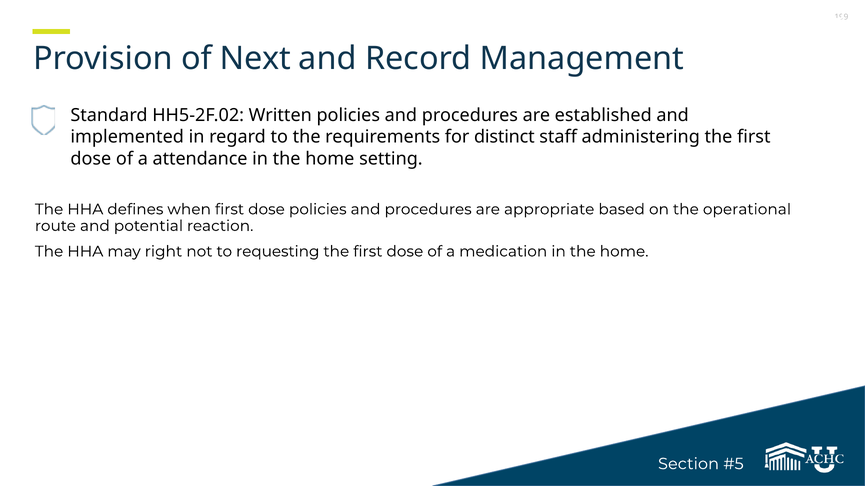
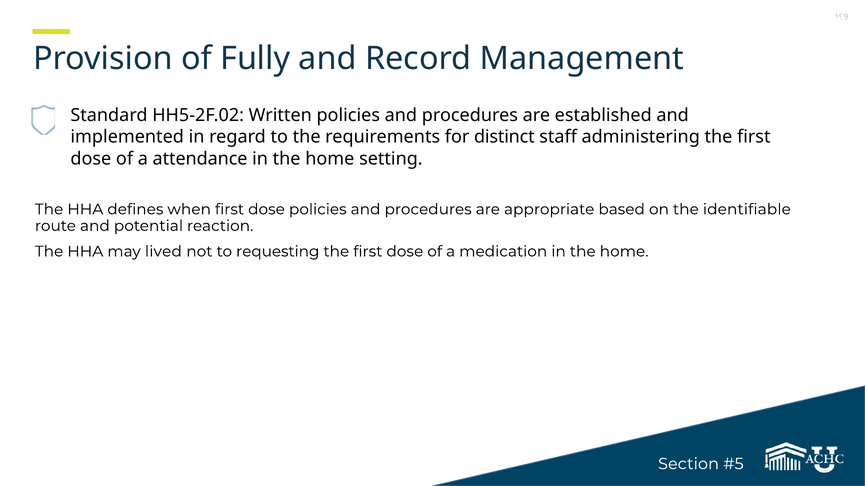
Next: Next -> Fully (255, 59)
operational: operational -> identifiable (747, 210)
right: right -> lived (163, 252)
